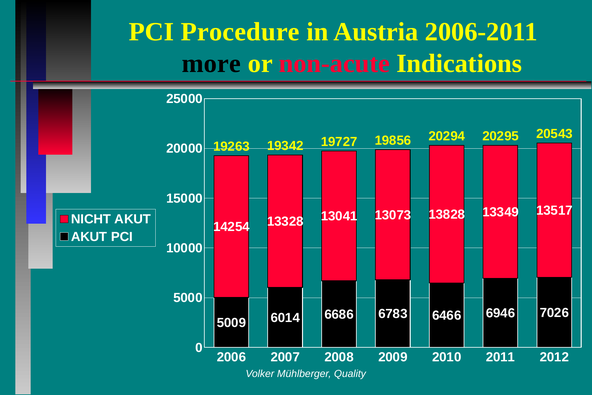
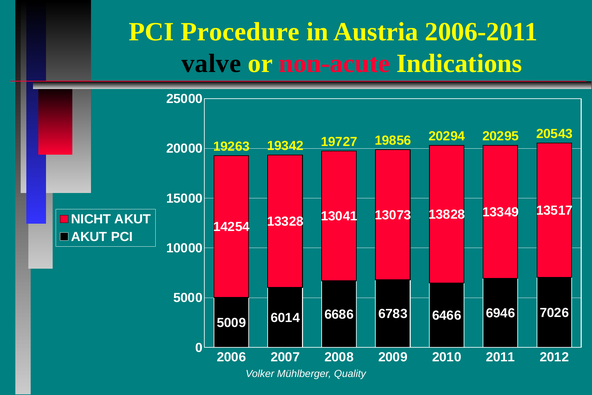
more: more -> valve (211, 63)
